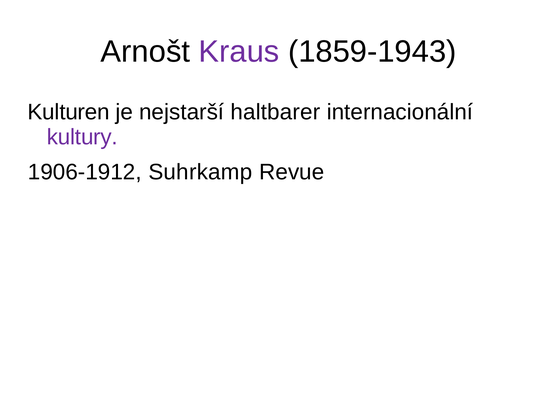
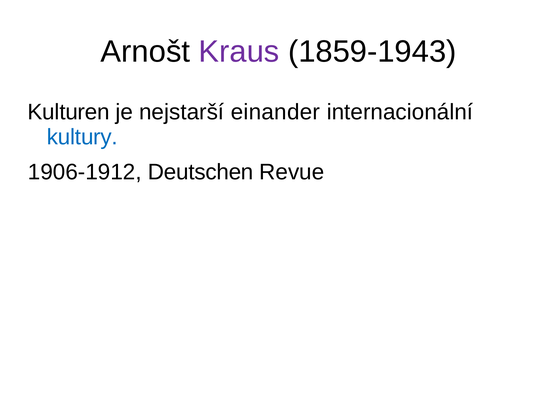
haltbarer: haltbarer -> einander (275, 112)
kultury colour: purple -> blue (82, 137)
Suhrkamp: Suhrkamp -> Deutschen (201, 172)
